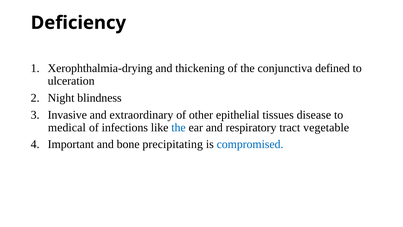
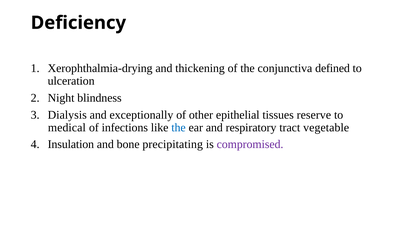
Invasive: Invasive -> Dialysis (67, 115)
extraordinary: extraordinary -> exceptionally (141, 115)
disease: disease -> reserve (314, 115)
Important: Important -> Insulation (71, 144)
compromised colour: blue -> purple (250, 144)
